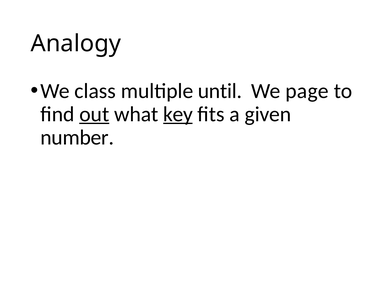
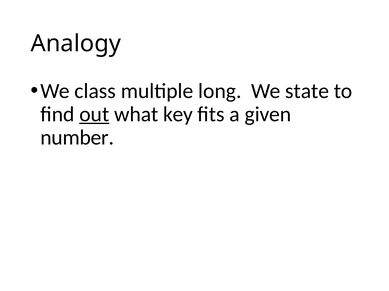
until: until -> long (220, 91)
page: page -> state (307, 91)
key underline: present -> none (178, 114)
